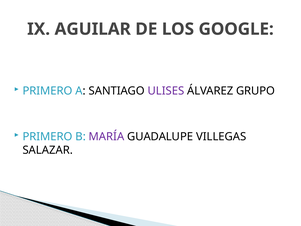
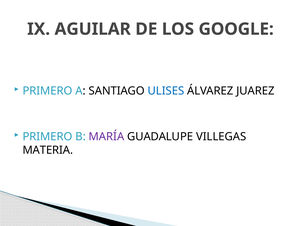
ULISES colour: purple -> blue (166, 91)
GRUPO: GRUPO -> JUAREZ (255, 91)
SALAZAR: SALAZAR -> MATERIA (48, 150)
